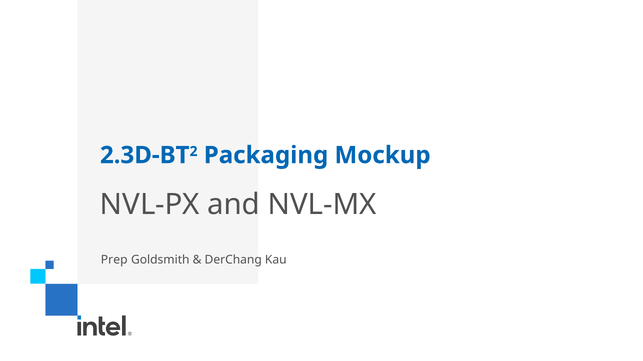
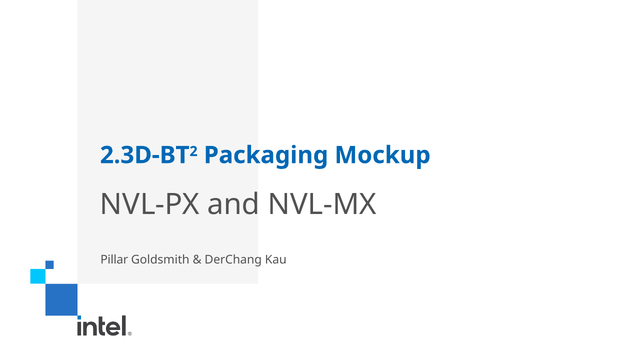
Prep: Prep -> Pillar (114, 260)
